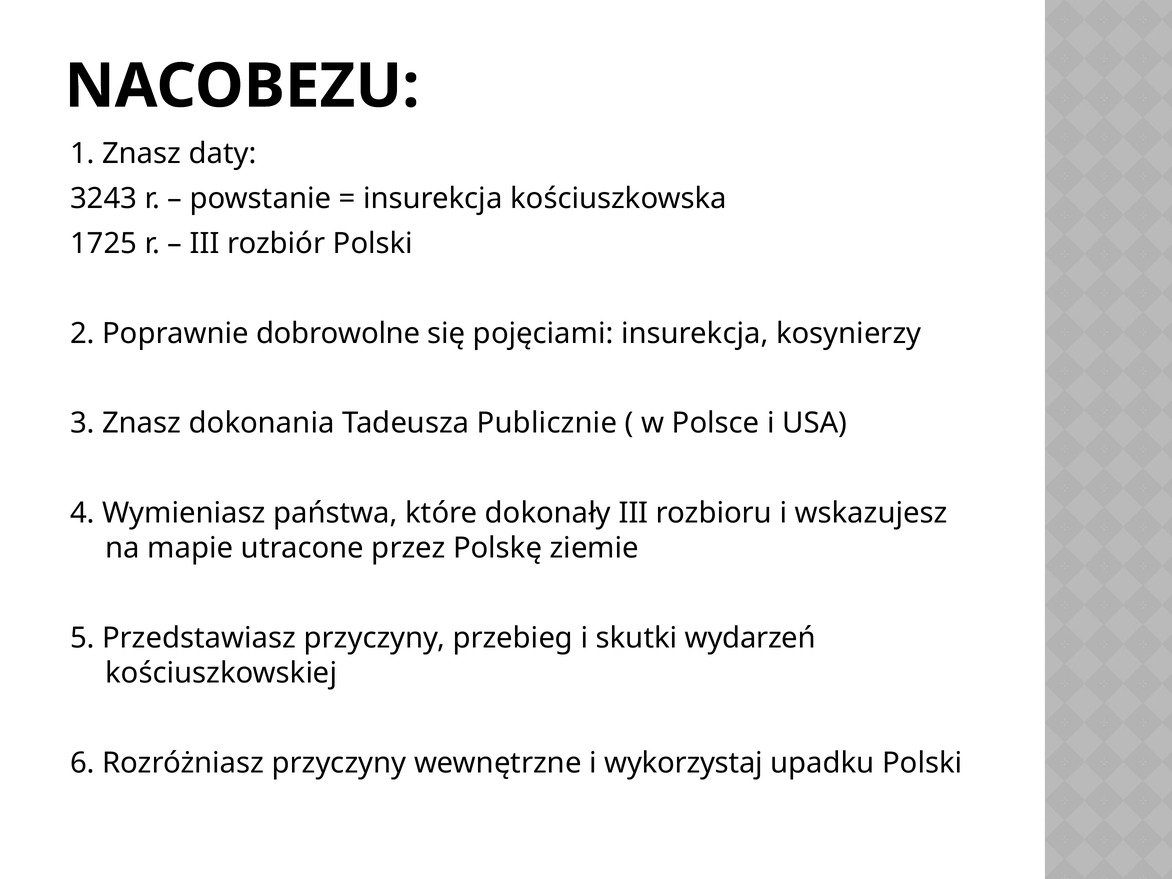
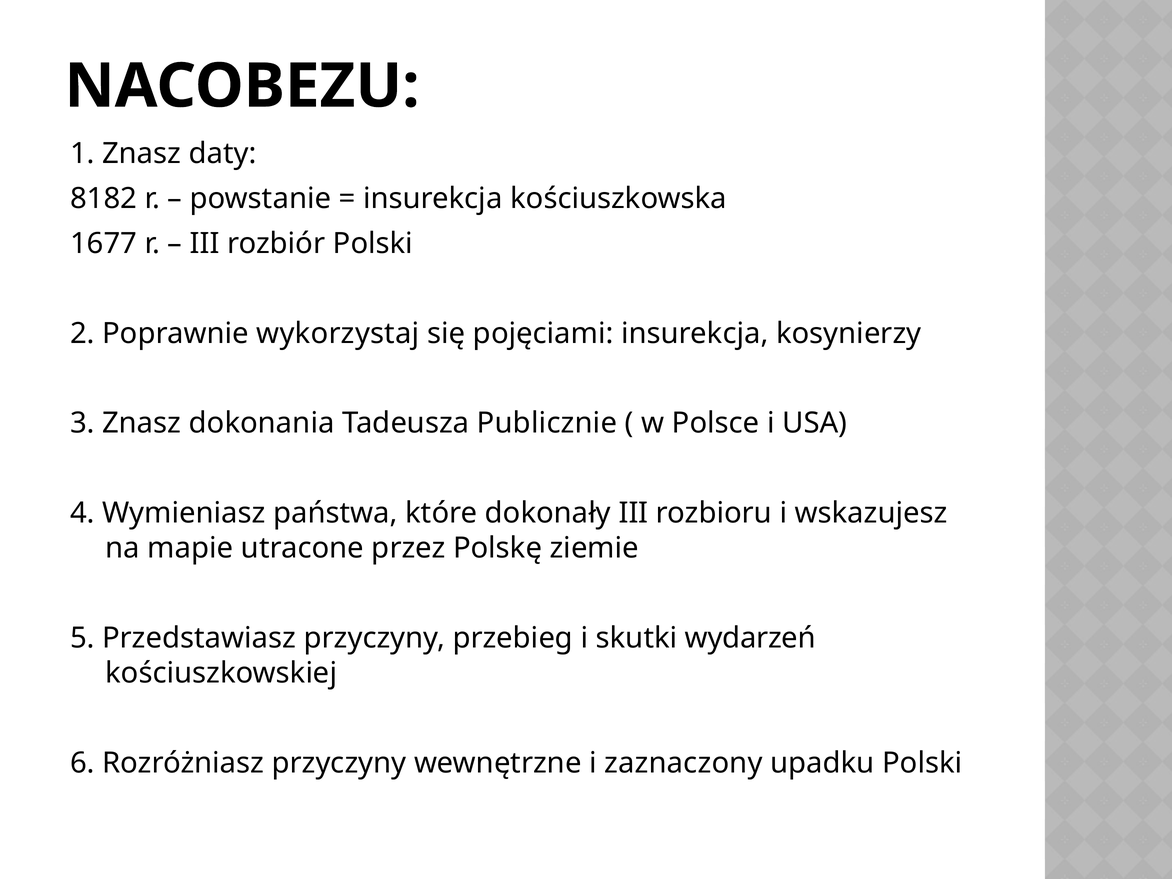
3243: 3243 -> 8182 (104, 199)
1725: 1725 -> 1677 (104, 243)
dobrowolne: dobrowolne -> wykorzystaj (338, 333)
wykorzystaj: wykorzystaj -> zaznaczony (683, 763)
